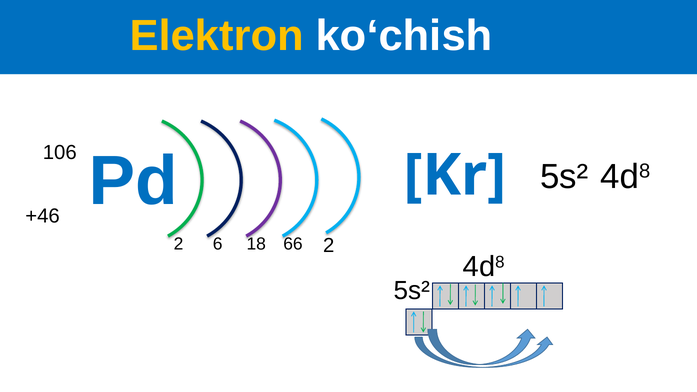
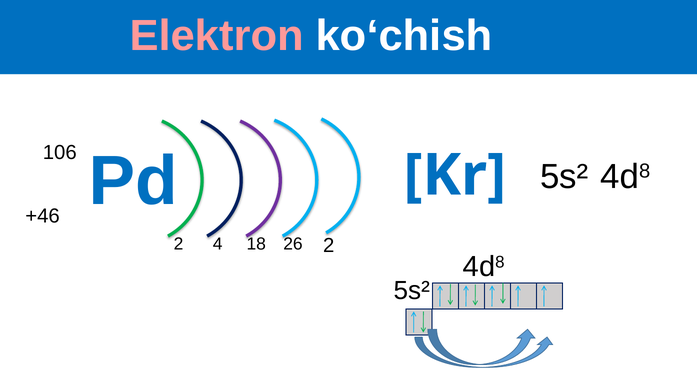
Elektron colour: yellow -> pink (217, 36)
6: 6 -> 4 (218, 244)
66: 66 -> 26 (293, 244)
